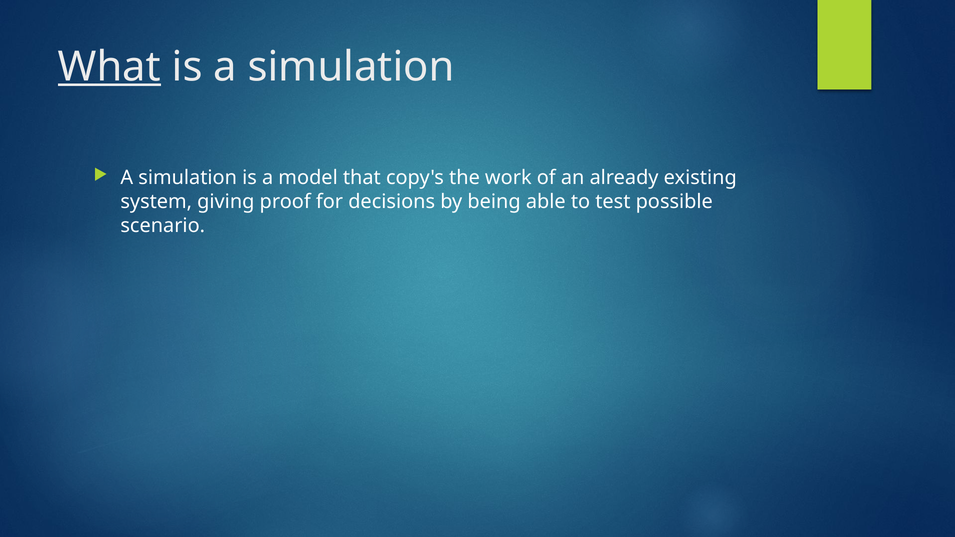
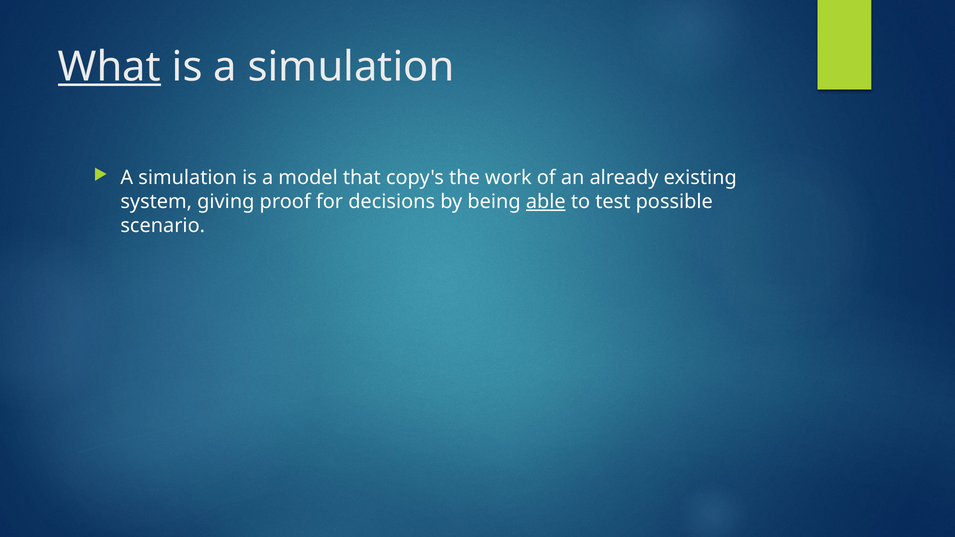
able underline: none -> present (546, 202)
